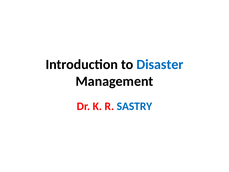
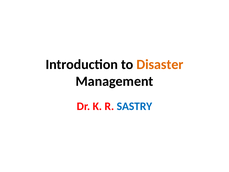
Disaster colour: blue -> orange (160, 64)
